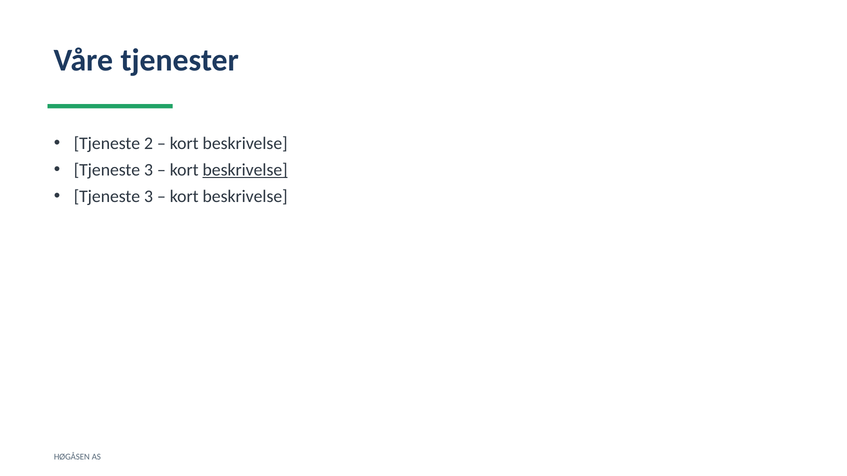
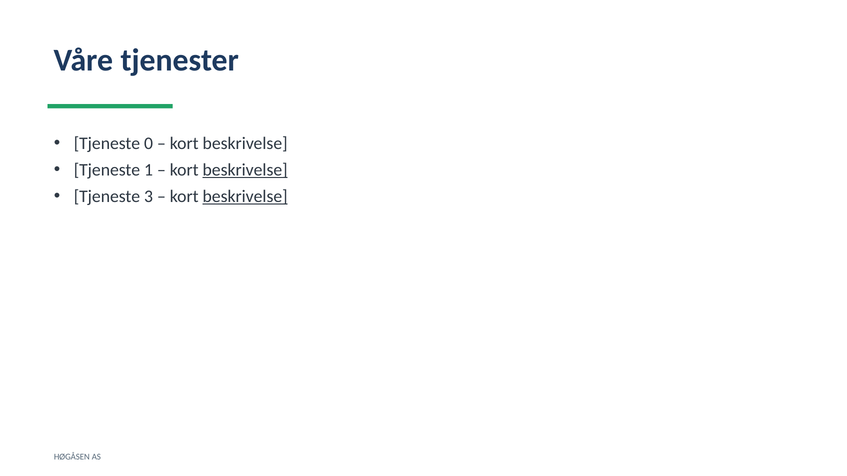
2: 2 -> 0 (148, 143)
3: 3 -> 1 (148, 170)
beskrivelse underline: none -> present (245, 196)
